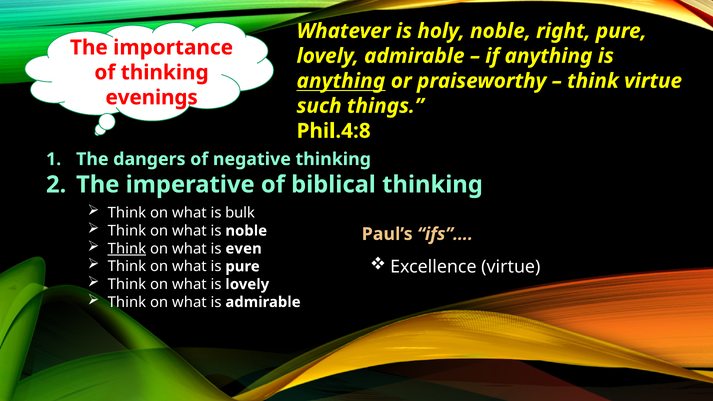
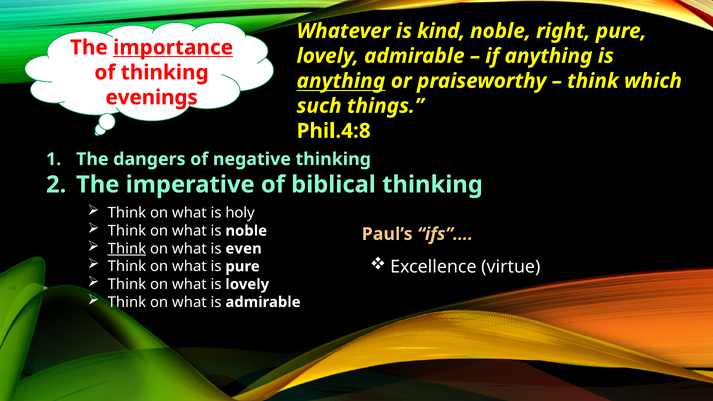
holy: holy -> kind (441, 31)
importance underline: none -> present (173, 48)
think virtue: virtue -> which (653, 81)
bulk: bulk -> holy (240, 213)
